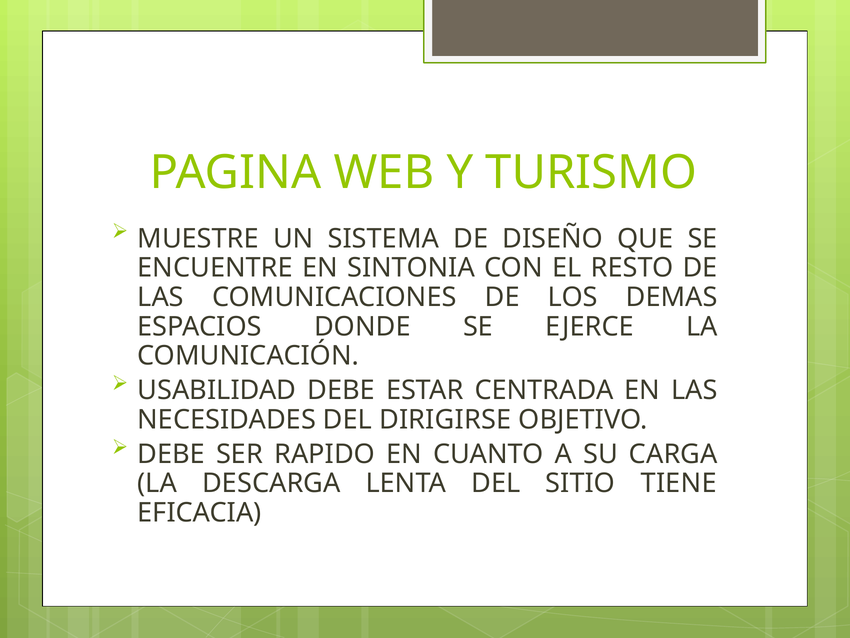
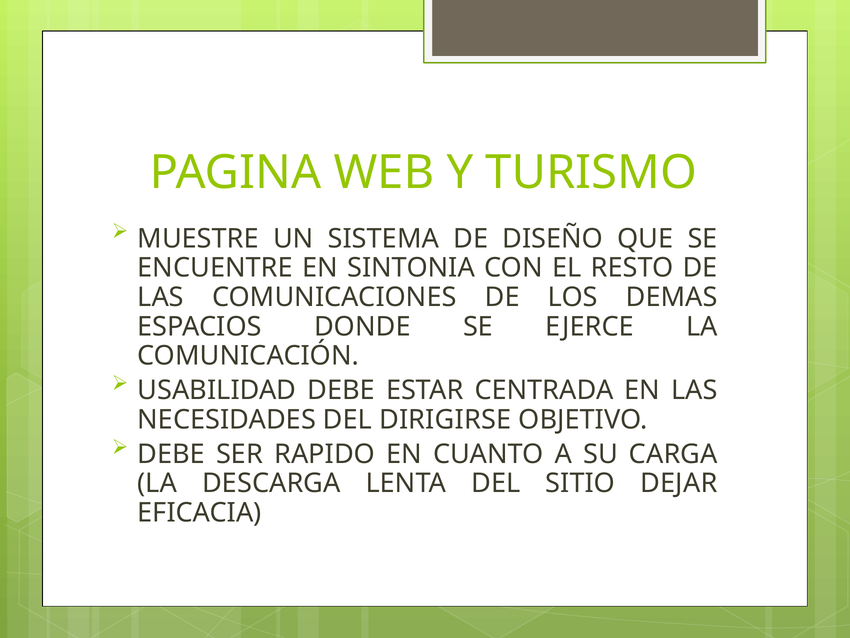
TIENE: TIENE -> DEJAR (679, 483)
